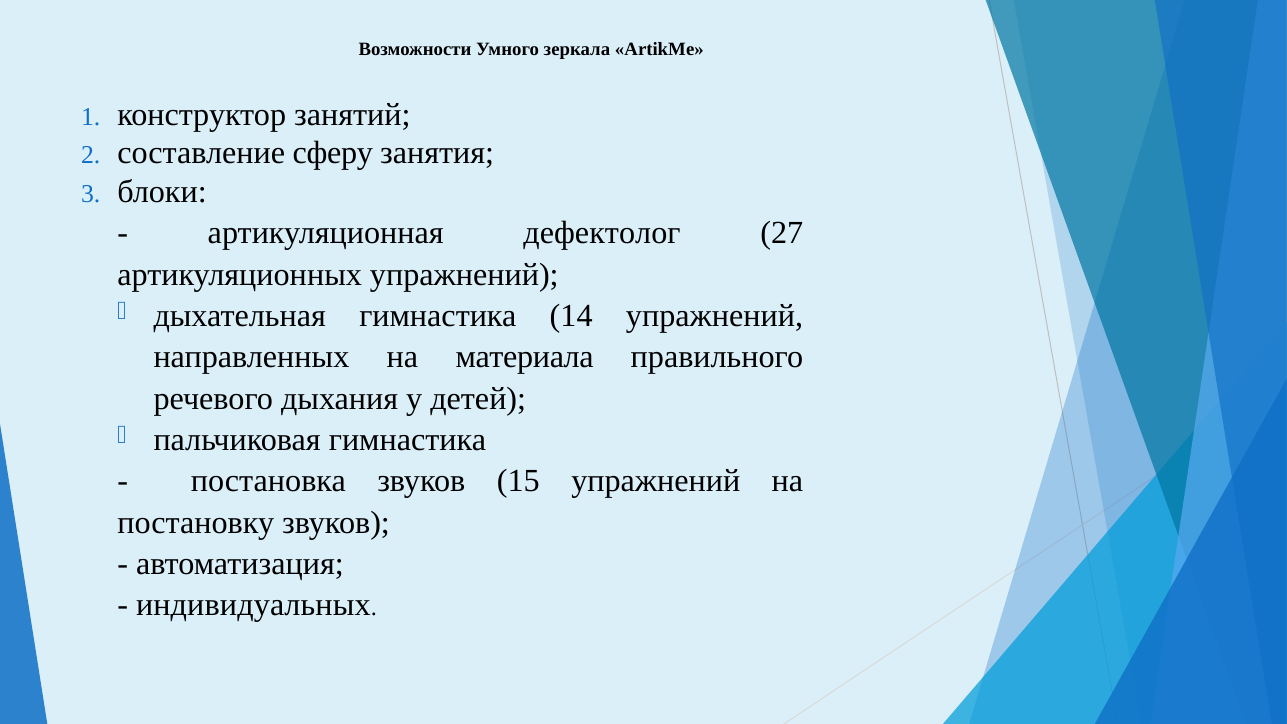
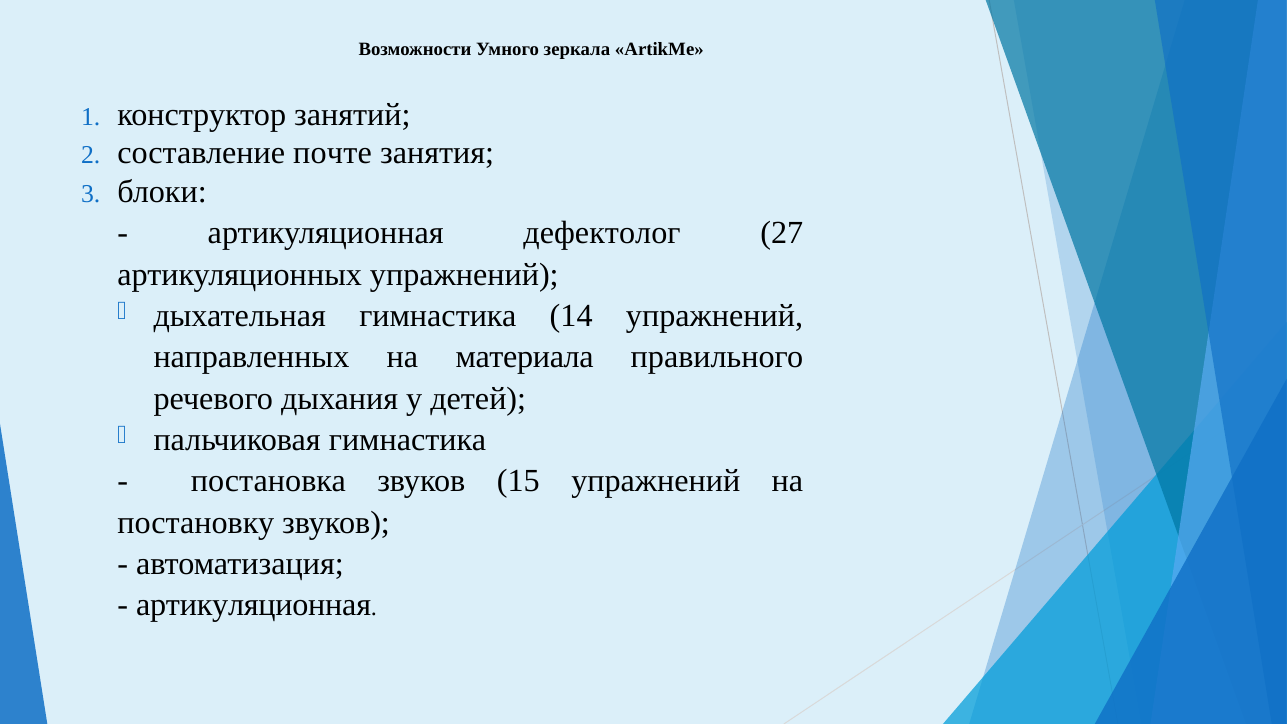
сферу: сферу -> почте (333, 153)
индивидуальных: индивидуальных -> артикуляционная (254, 605)
